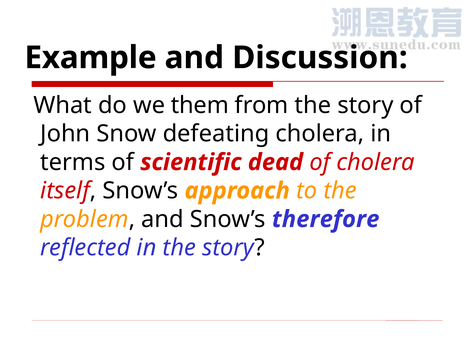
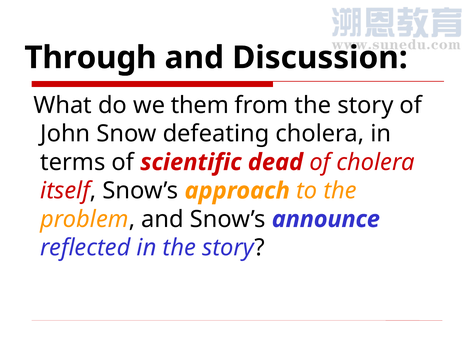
Example: Example -> Through (91, 58)
therefore: therefore -> announce (326, 219)
